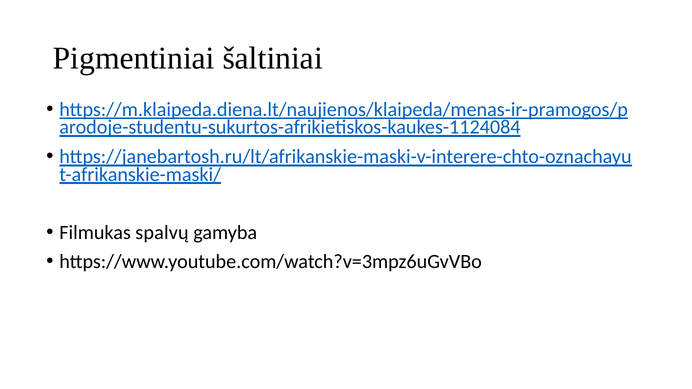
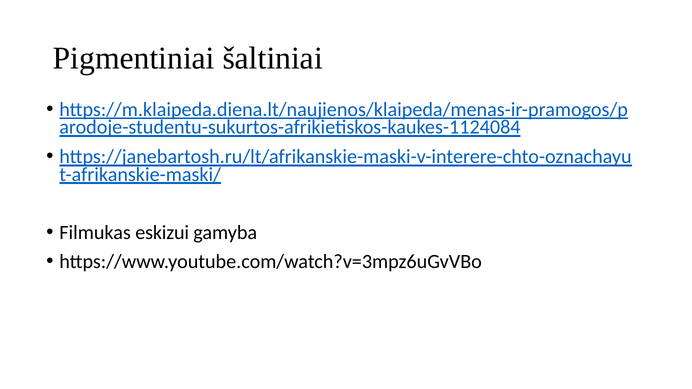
spalvų: spalvų -> eskizui (162, 233)
